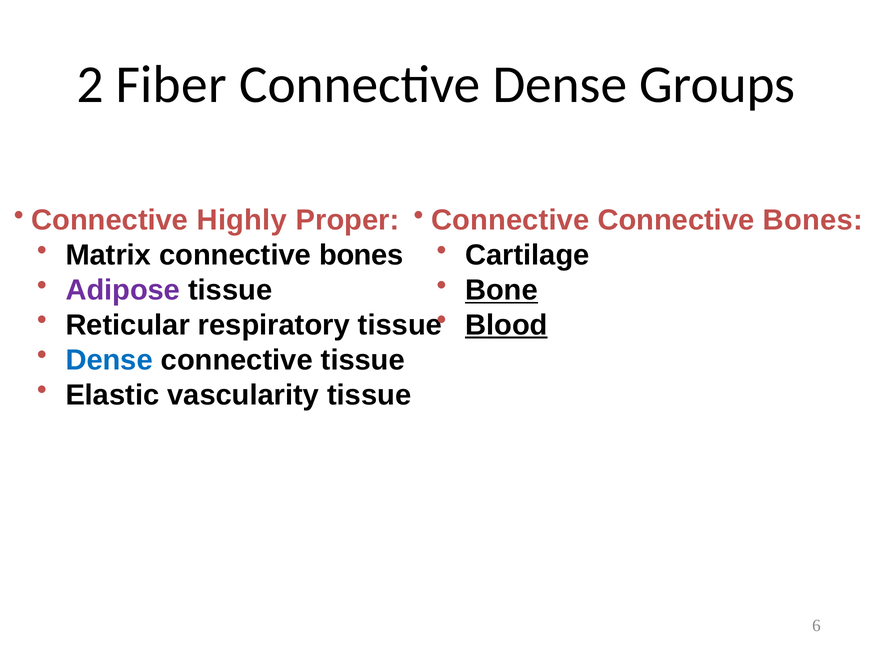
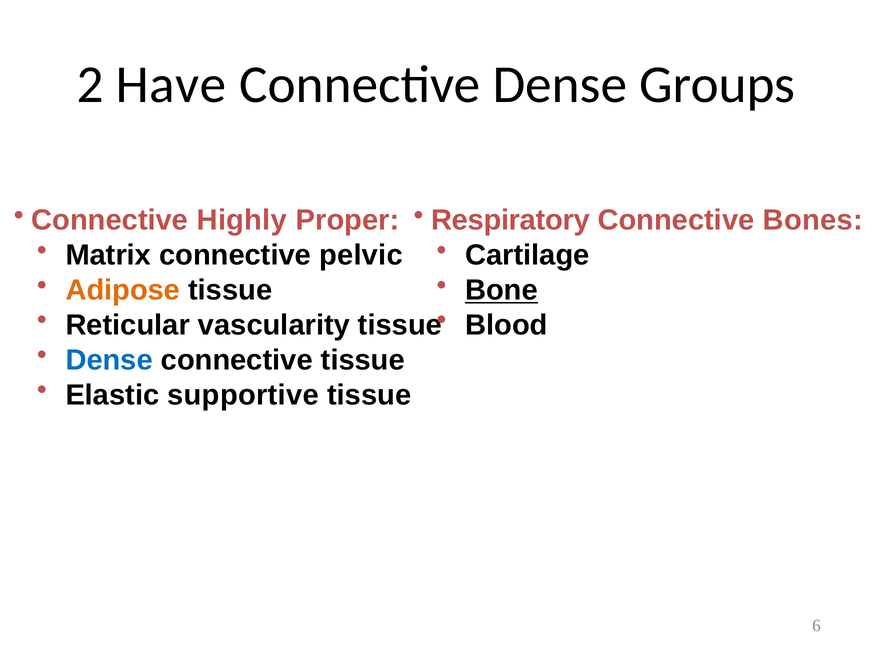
Fiber: Fiber -> Have (171, 85)
Connective: Connective -> Respiratory (511, 220)
bones: bones -> pelvic (361, 255)
Adipose colour: purple -> orange (123, 290)
respiratory: respiratory -> vascularity (274, 325)
Blood underline: present -> none (506, 325)
vascularity: vascularity -> supportive (243, 395)
